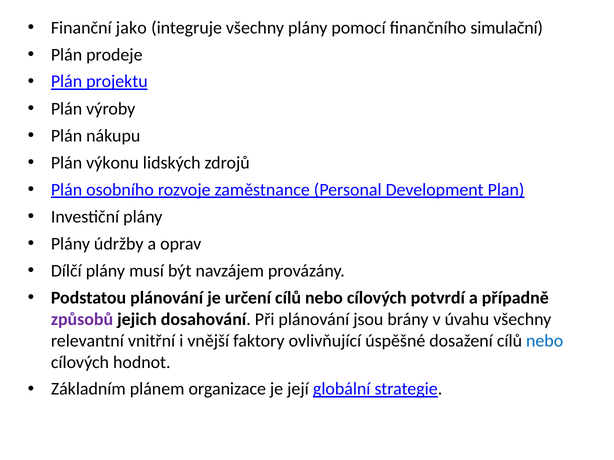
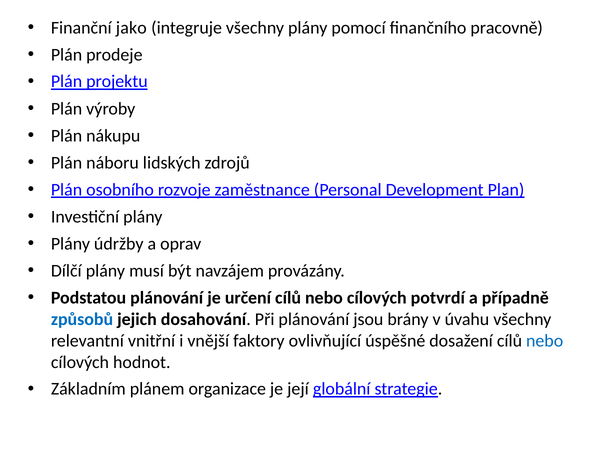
simulační: simulační -> pracovně (507, 28)
výkonu: výkonu -> náboru (113, 163)
způsobů colour: purple -> blue (82, 320)
